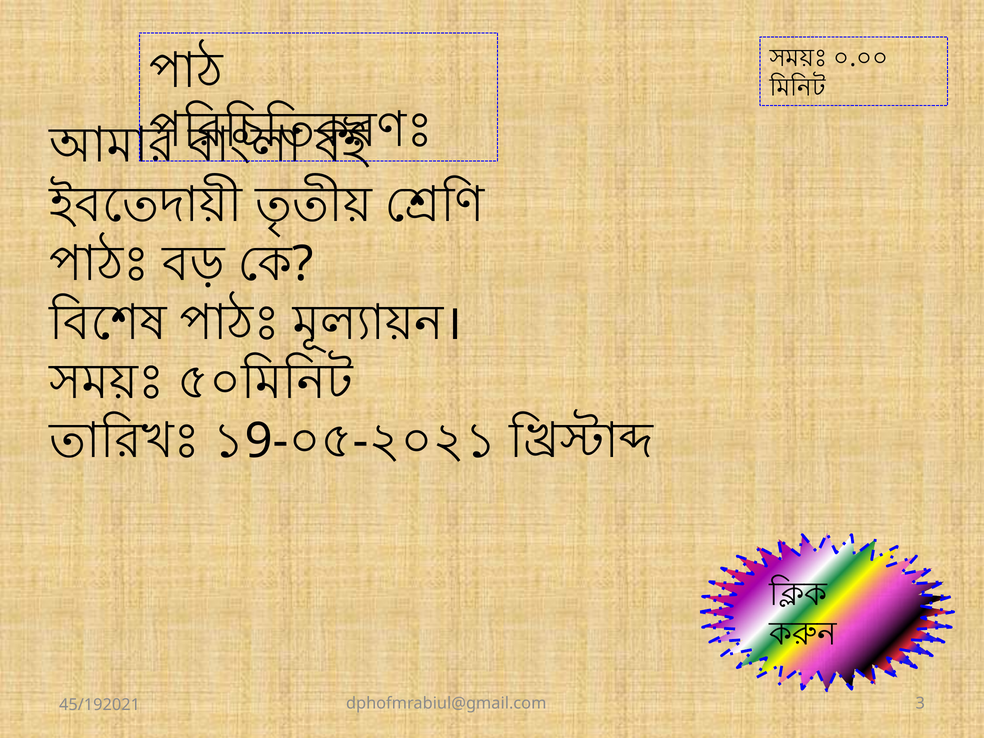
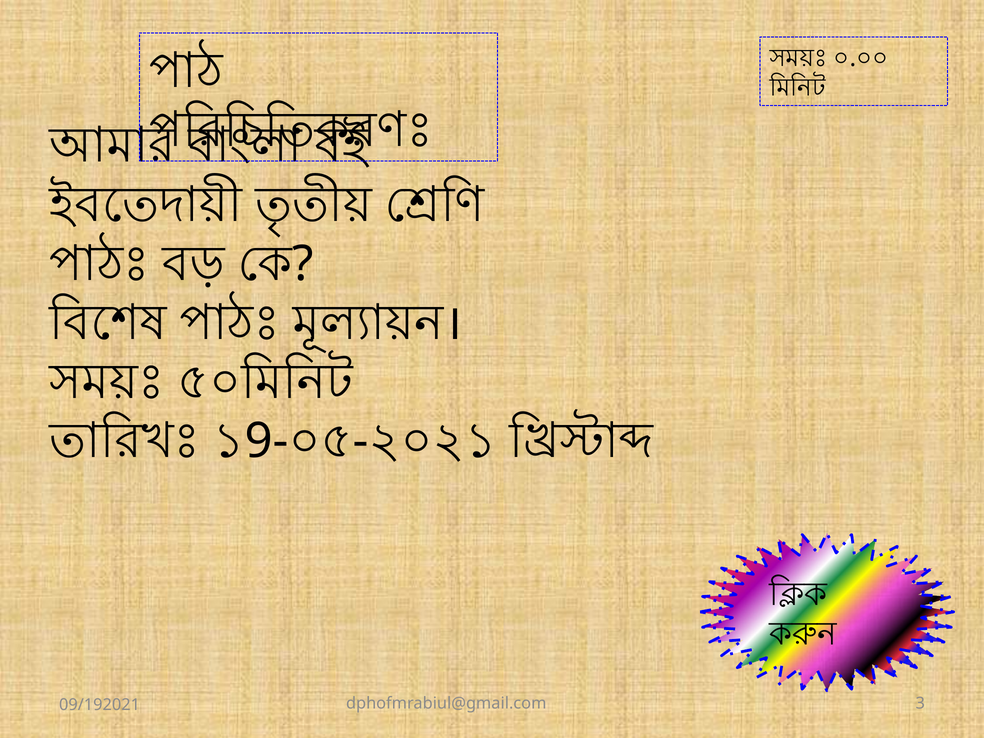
45/192021: 45/192021 -> 09/192021 (100, 705)
